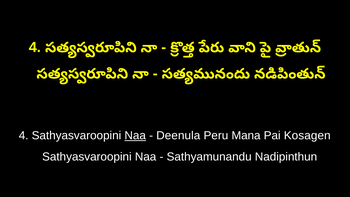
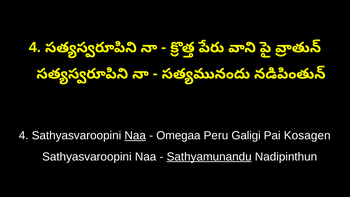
Deenula: Deenula -> Omegaa (178, 136)
Mana: Mana -> Galigi (246, 136)
Sathyamunandu underline: none -> present (209, 157)
